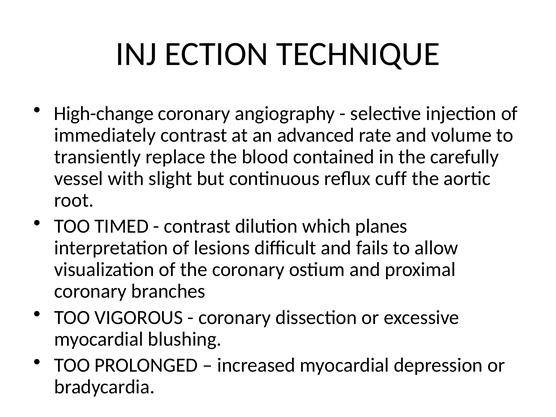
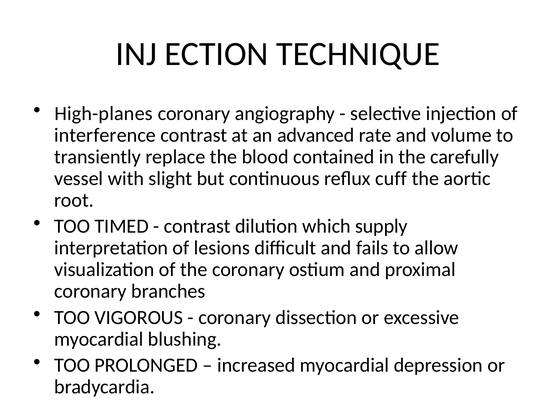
High-change: High-change -> High-planes (104, 114)
immediately: immediately -> interference (105, 135)
planes: planes -> supply (381, 226)
